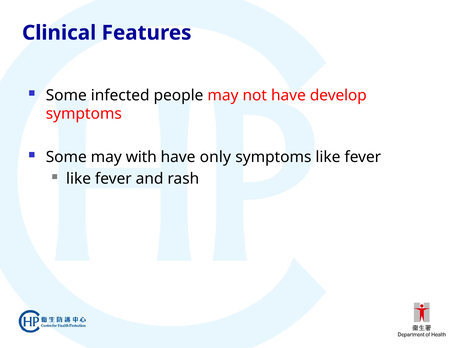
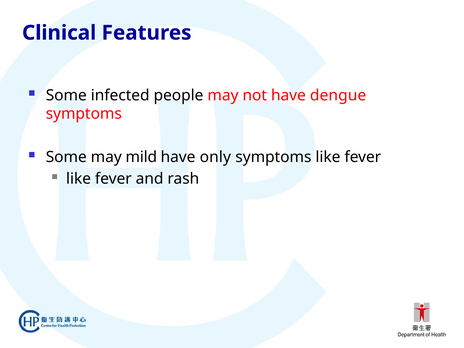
develop: develop -> dengue (338, 95)
with: with -> mild (141, 157)
